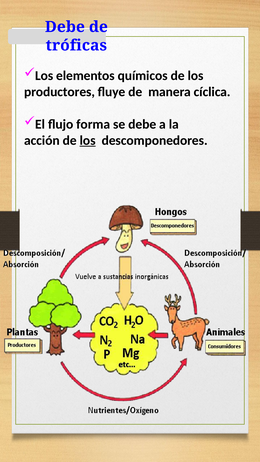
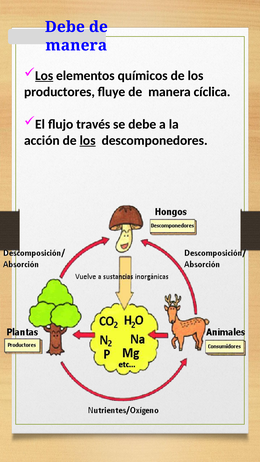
tróficas: tróficas -> manera (76, 45)
Los underline: none -> present (44, 76)
forma: forma -> través (93, 124)
